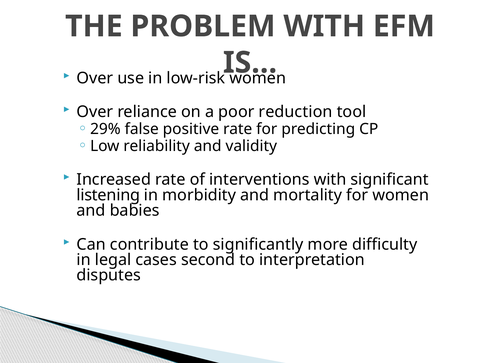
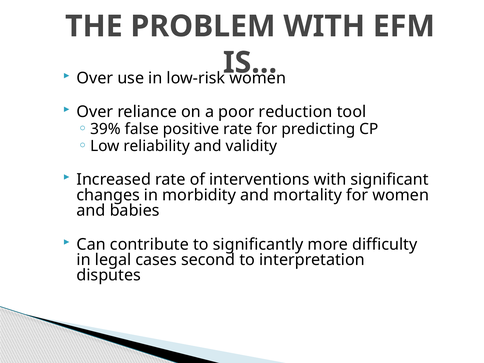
29%: 29% -> 39% (105, 129)
listening: listening -> changes (108, 195)
